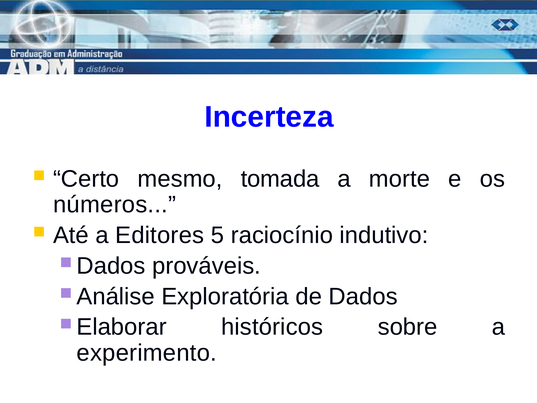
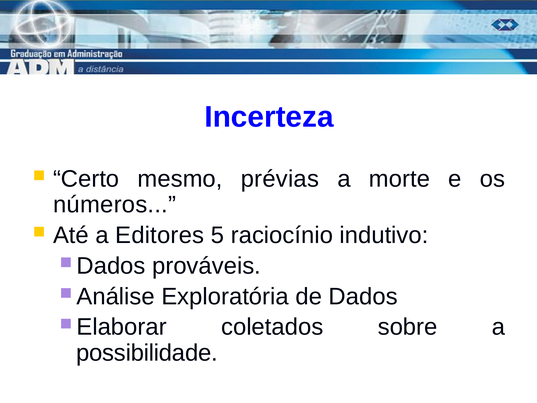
tomada: tomada -> prévias (280, 179)
históricos: históricos -> coletados (272, 327)
experimento: experimento -> possibilidade (147, 353)
